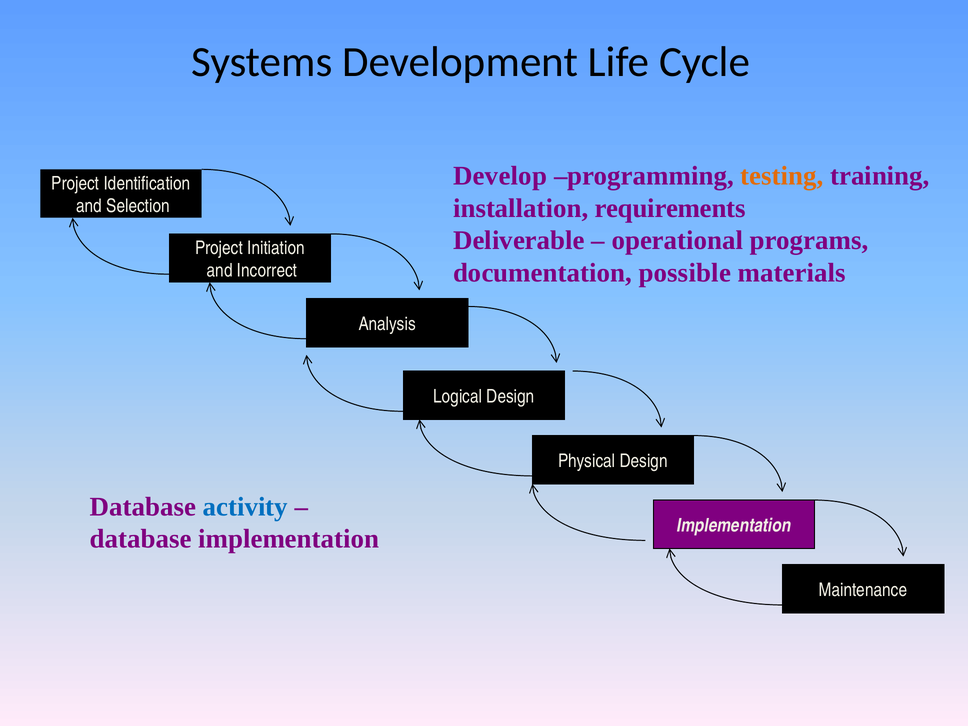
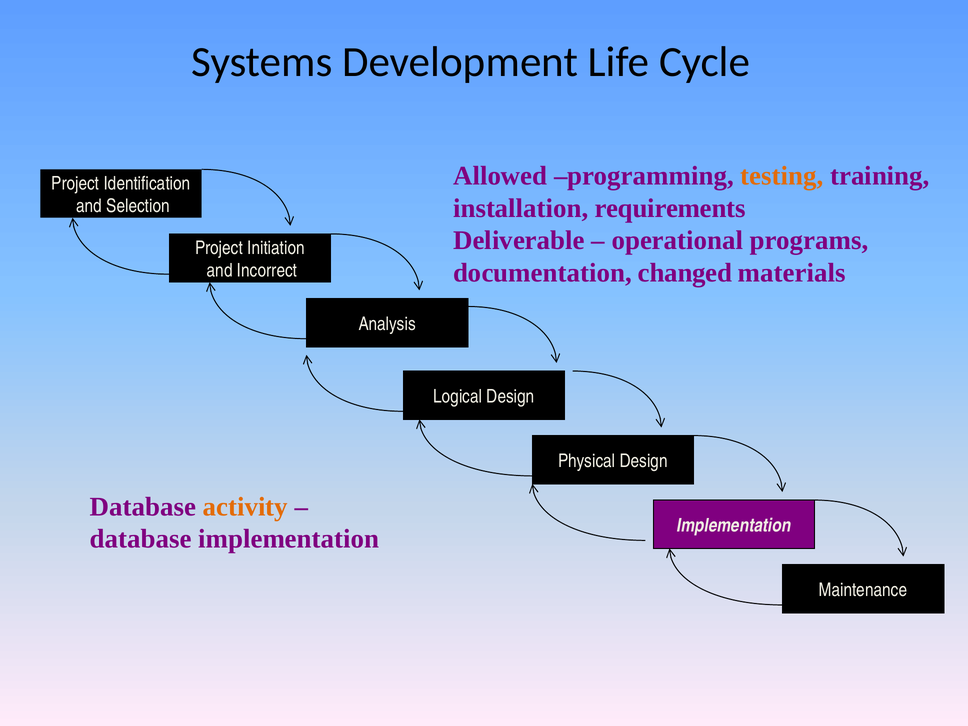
Develop: Develop -> Allowed (500, 176)
possible: possible -> changed (685, 273)
activity colour: blue -> orange (245, 507)
